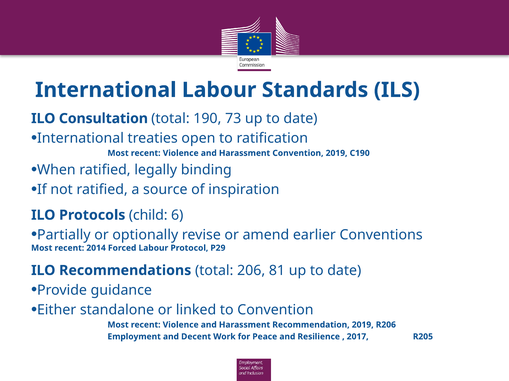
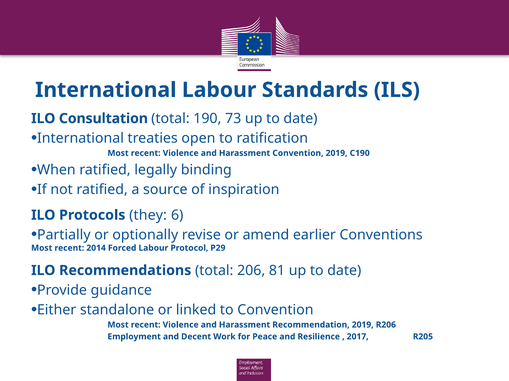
child: child -> they (148, 215)
